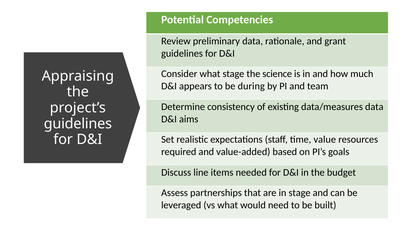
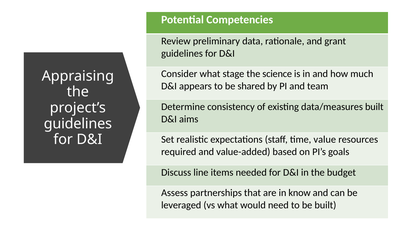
during: during -> shared (251, 86)
data/measures data: data -> built (374, 107)
in stage: stage -> know (300, 193)
